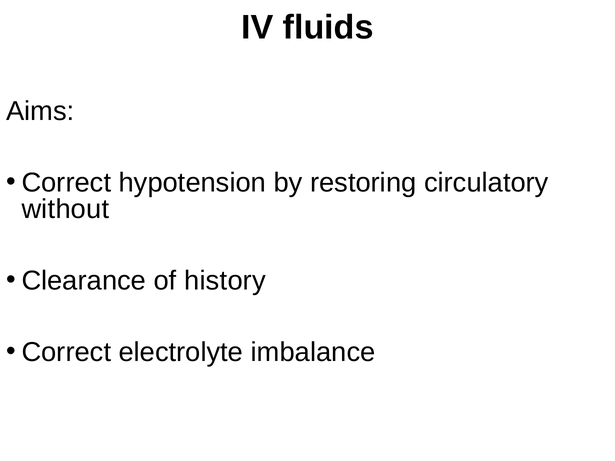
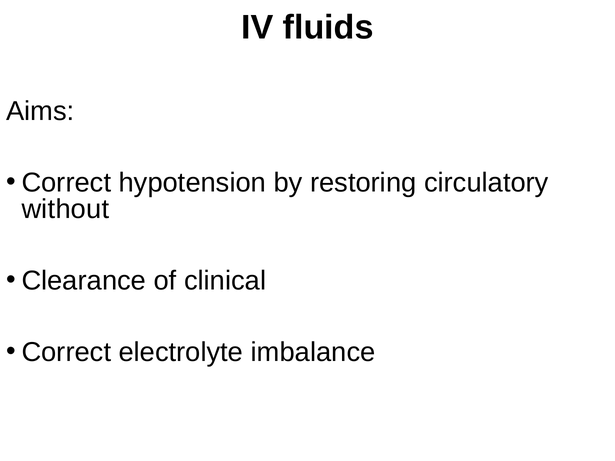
history: history -> clinical (225, 281)
